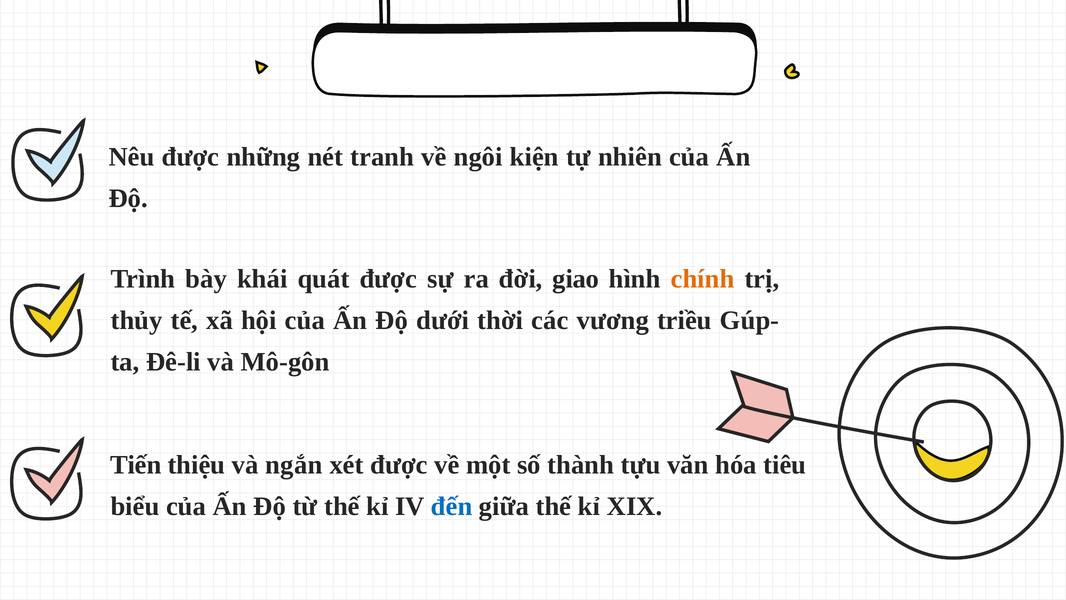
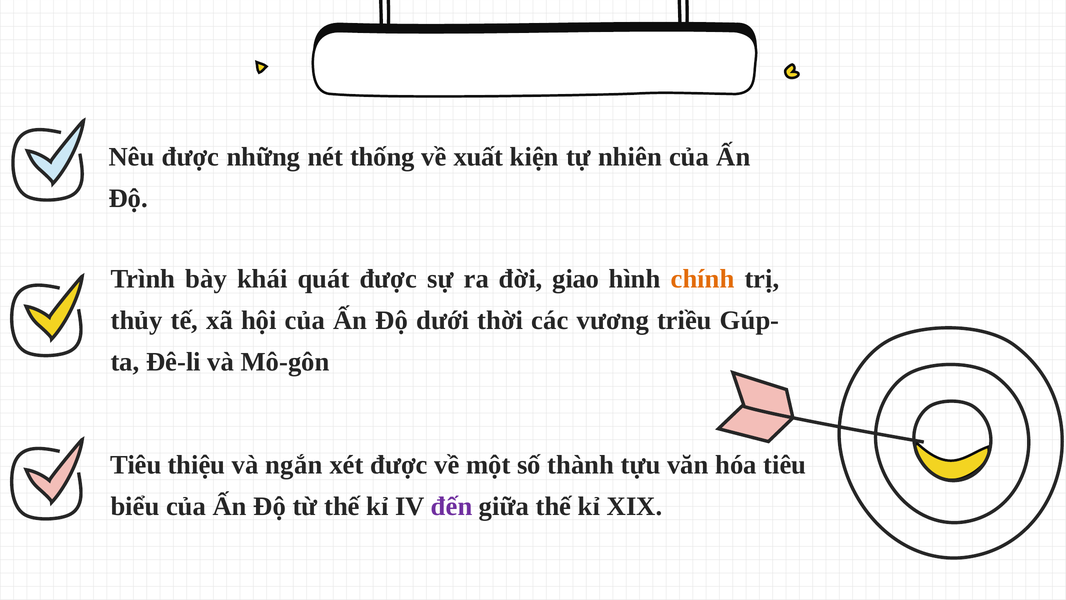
tranh: tranh -> thống (382, 157)
ngôi: ngôi -> xuất (478, 157)
Tiến: Tiến -> Tiêu (136, 465)
đến colour: blue -> purple (452, 506)
